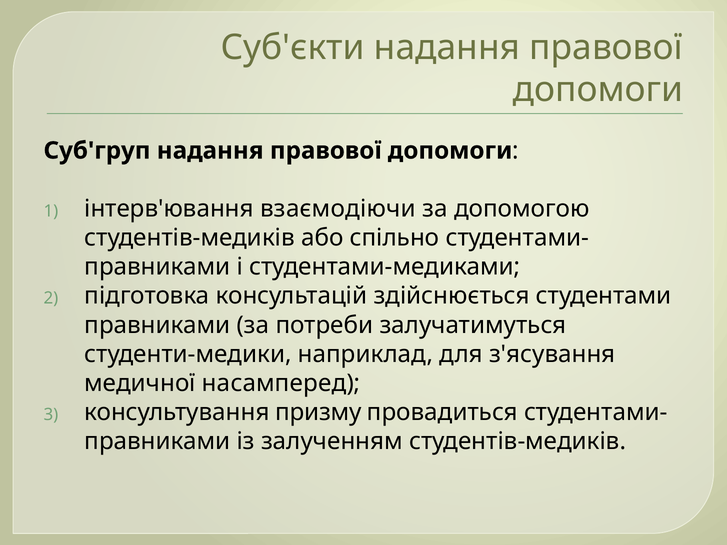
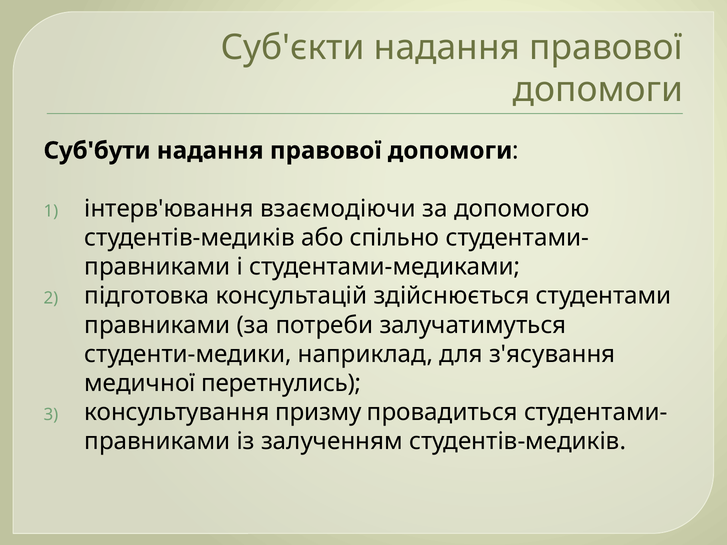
Суб'груп: Суб'груп -> Суб'бути (97, 151)
насамперед: насамперед -> перетнулись (281, 383)
